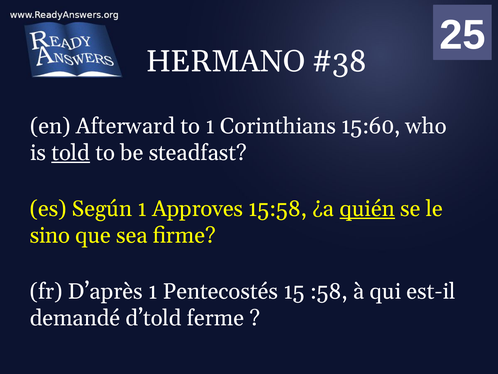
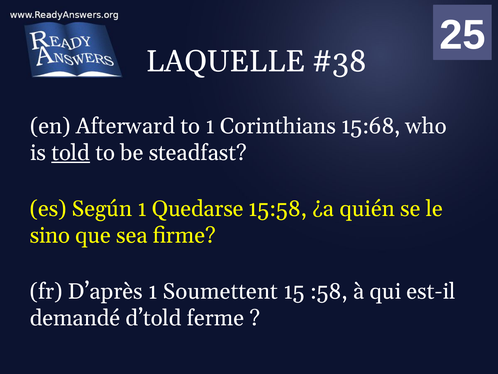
HERMANO: HERMANO -> LAQUELLE (226, 61)
15:60: 15:60 -> 15:68 (371, 126)
Approves: Approves -> Quedarse (198, 209)
quién underline: present -> none (367, 209)
Pentecostés: Pentecostés -> Soumettent (220, 291)
